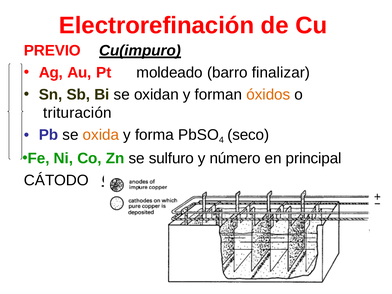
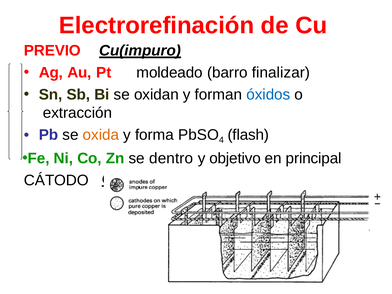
óxidos colour: orange -> blue (268, 95)
trituración: trituración -> extracción (78, 113)
seco: seco -> flash (248, 135)
sulfuro: sulfuro -> dentro (171, 158)
número: número -> objetivo (235, 158)
